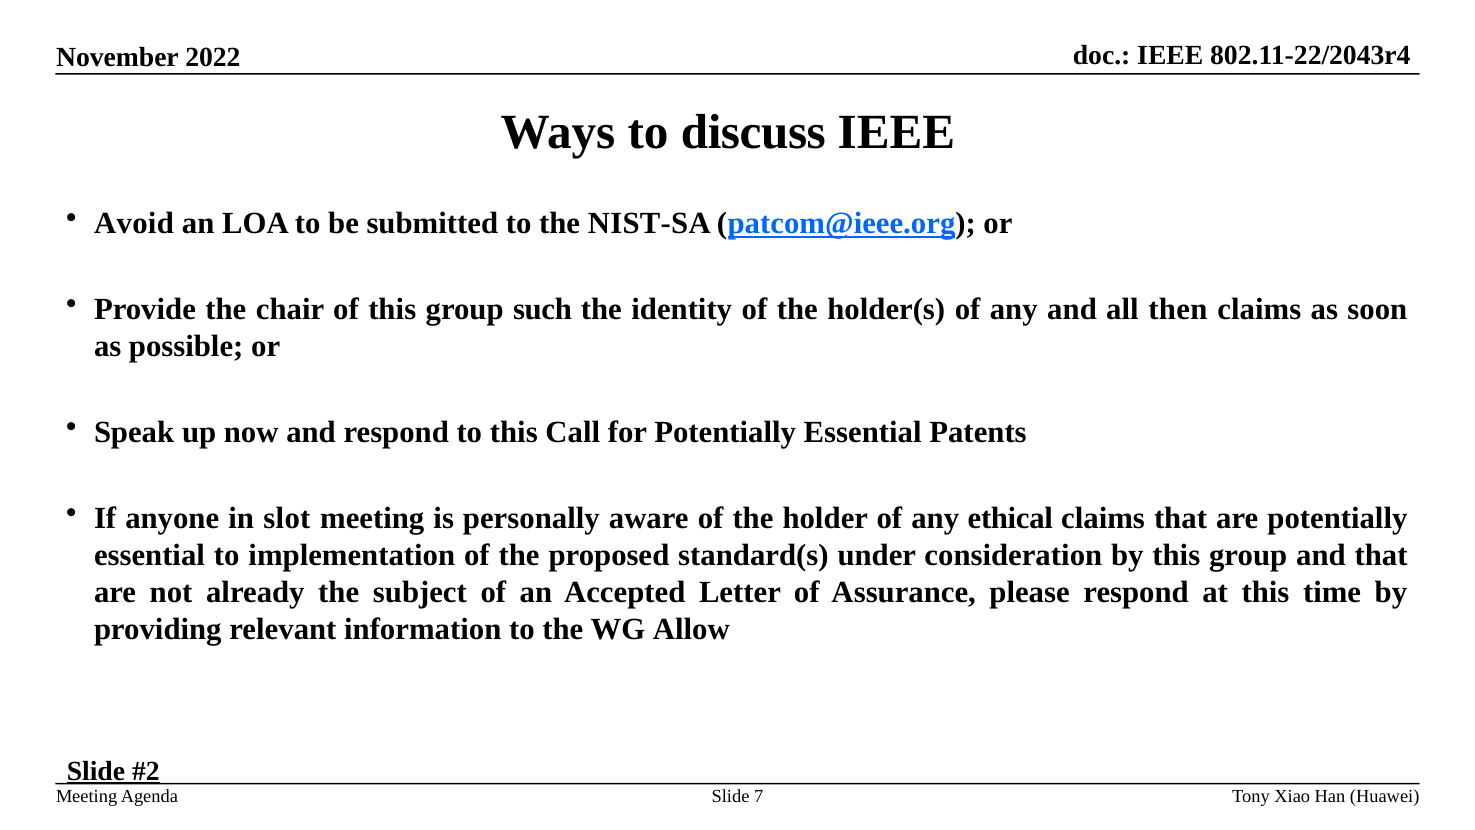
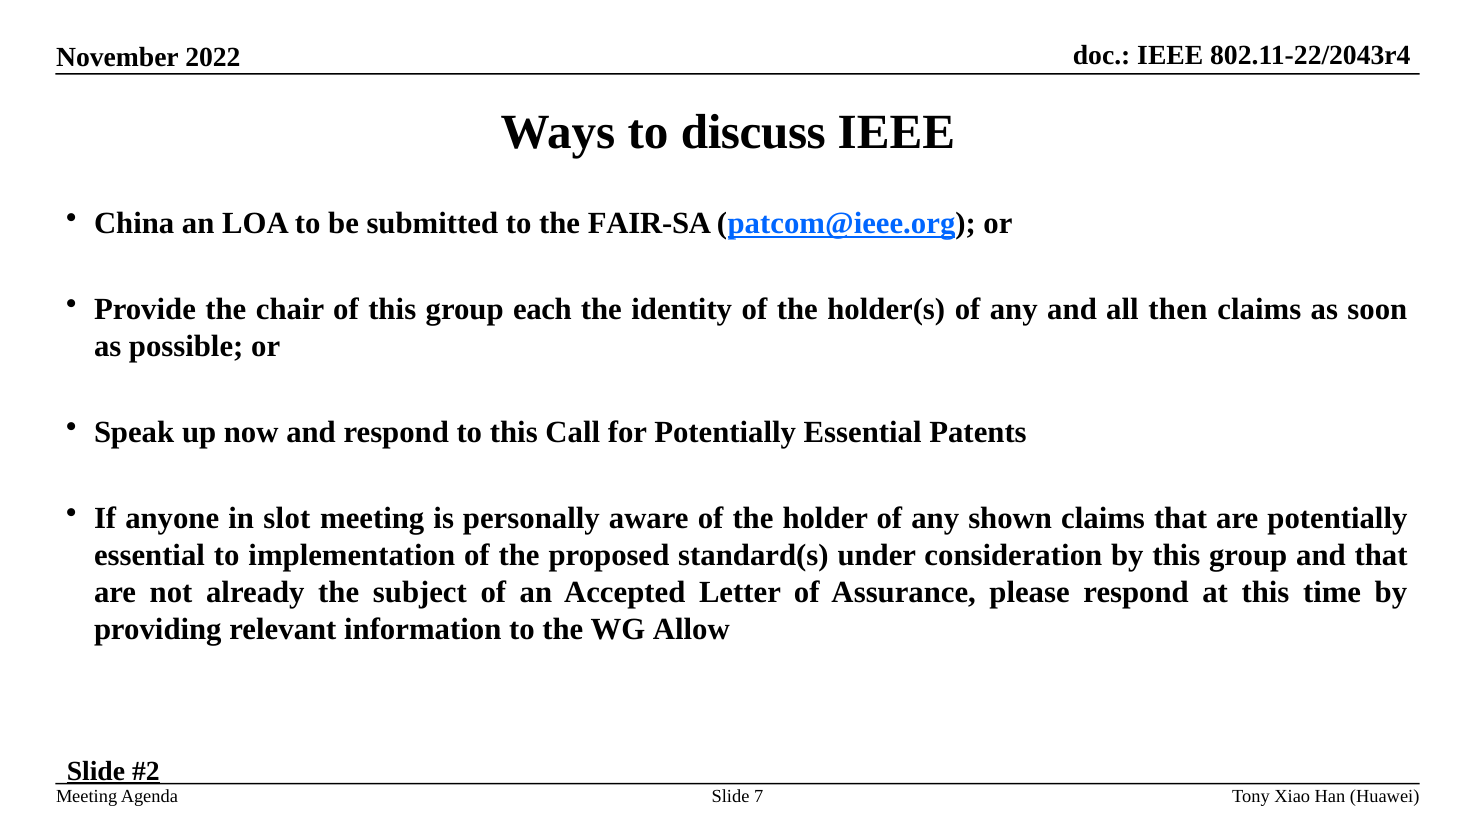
Avoid: Avoid -> China (134, 223)
NIST-SA: NIST-SA -> FAIR-SA (650, 223)
such: such -> each (542, 309)
ethical: ethical -> shown (1010, 518)
